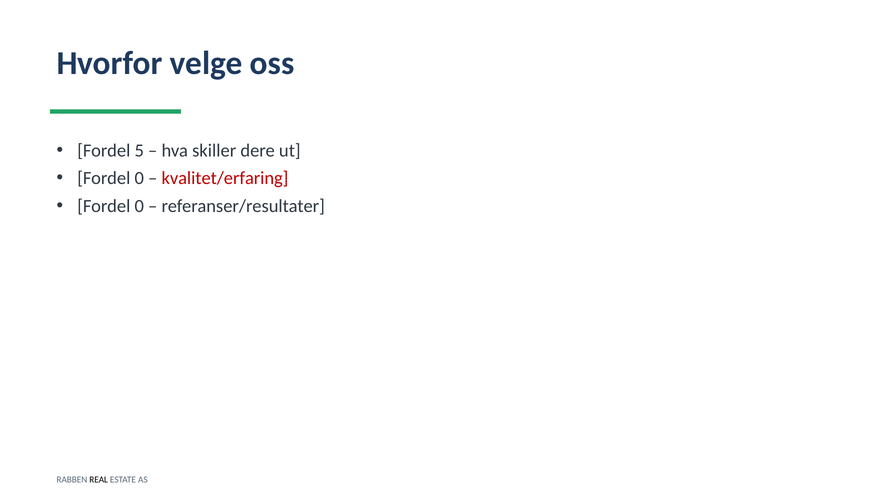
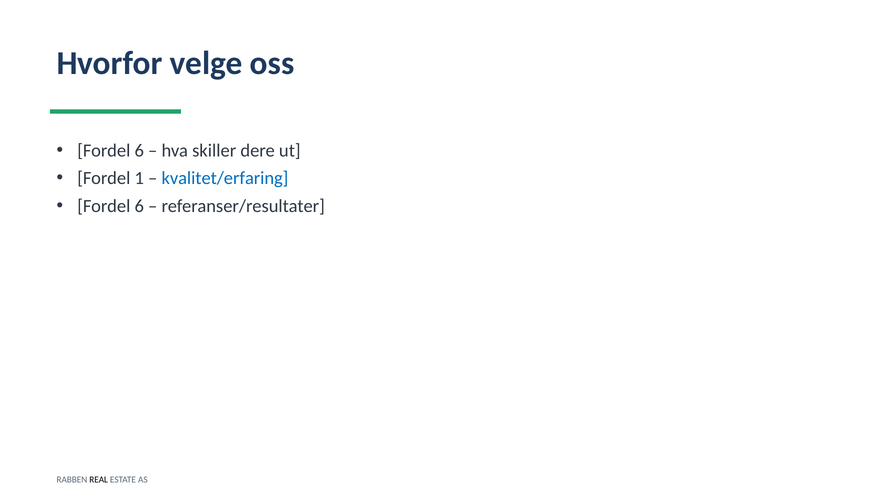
5: 5 -> 6 (139, 150)
0: 0 -> 1 (139, 178)
kvalitet/erfaring colour: red -> blue (225, 178)
0: 0 -> 6 (139, 206)
